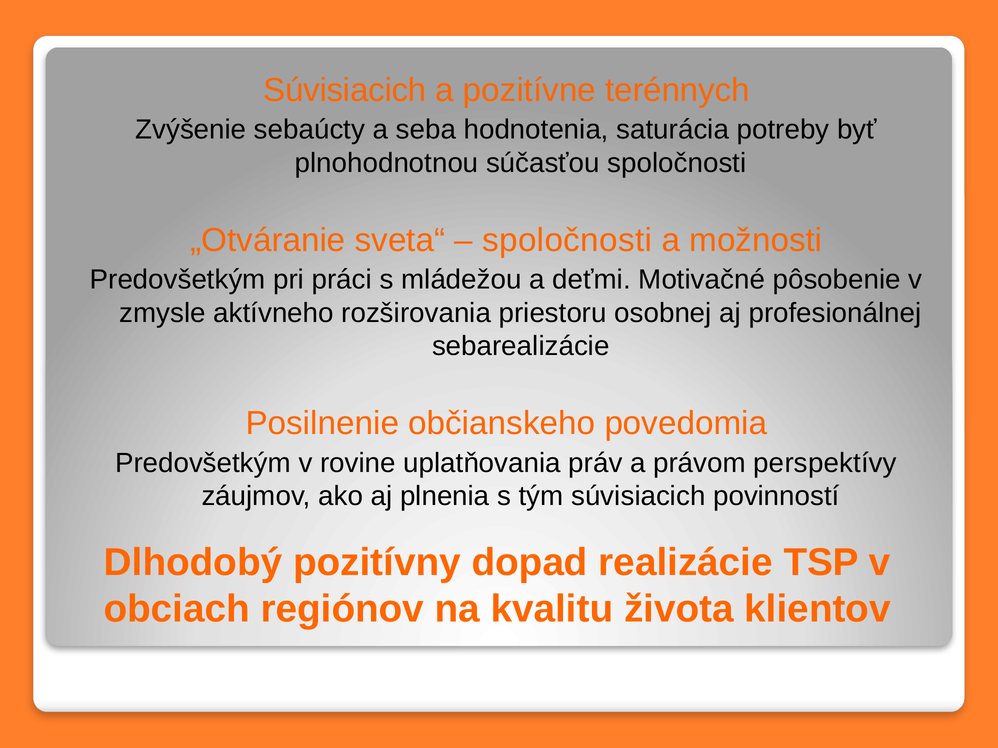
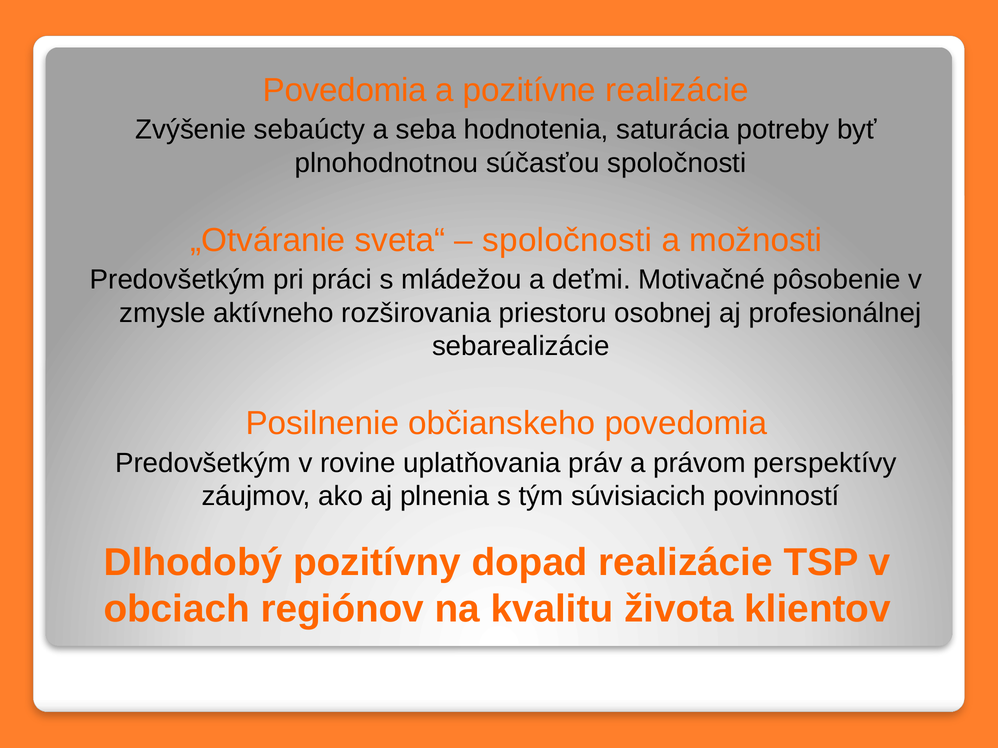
Súvisiacich: Súvisiacich -> Povedomia (345, 90)
pozitívne terénnych: terénnych -> realizácie (677, 90)
